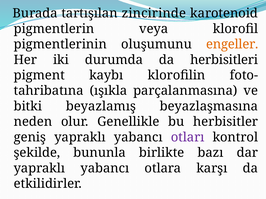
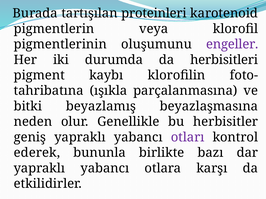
zincirinde: zincirinde -> proteinleri (154, 13)
engeller colour: orange -> purple (232, 44)
şekilde: şekilde -> ederek (37, 153)
